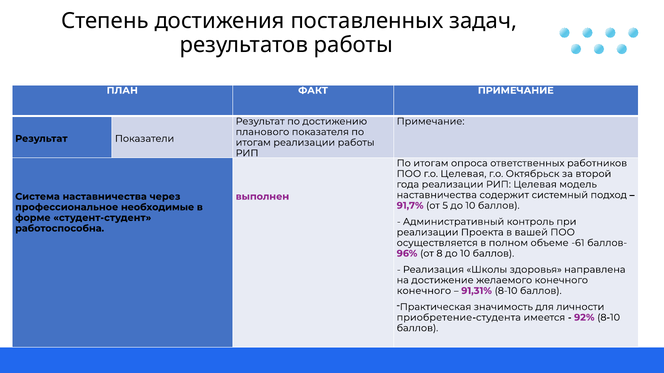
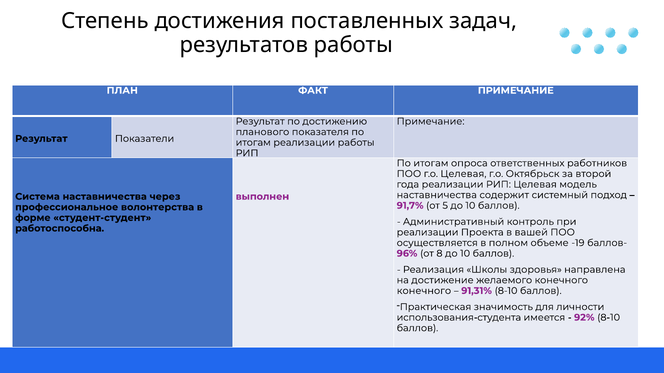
необходимые: необходимые -> волонтерства (158, 207)
-61: -61 -> -19 (578, 243)
приобретение-студента: приобретение-студента -> использования-студента (459, 318)
